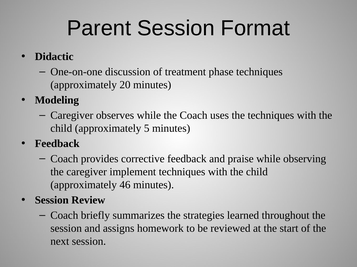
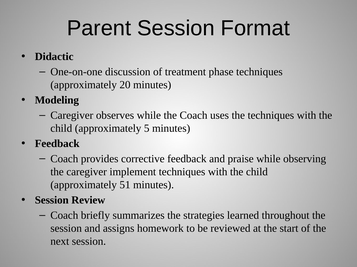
46: 46 -> 51 (125, 185)
